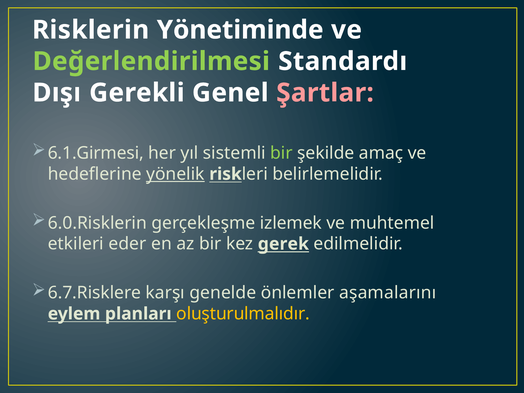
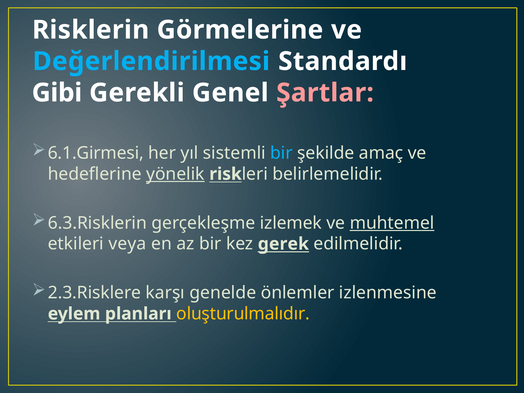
Yönetiminde: Yönetiminde -> Görmelerine (240, 30)
Değerlendirilmesi colour: light green -> light blue (151, 61)
Dışı: Dışı -> Gibi (57, 93)
bir colour: light green -> light blue (281, 153)
6.0.Risklerin: 6.0.Risklerin -> 6.3.Risklerin (97, 223)
muhtemel underline: none -> present (392, 223)
eder: eder -> veya (127, 244)
6.7.Risklere: 6.7.Risklere -> 2.3.Risklere (94, 293)
aşamalarını: aşamalarını -> izlenmesine (388, 293)
